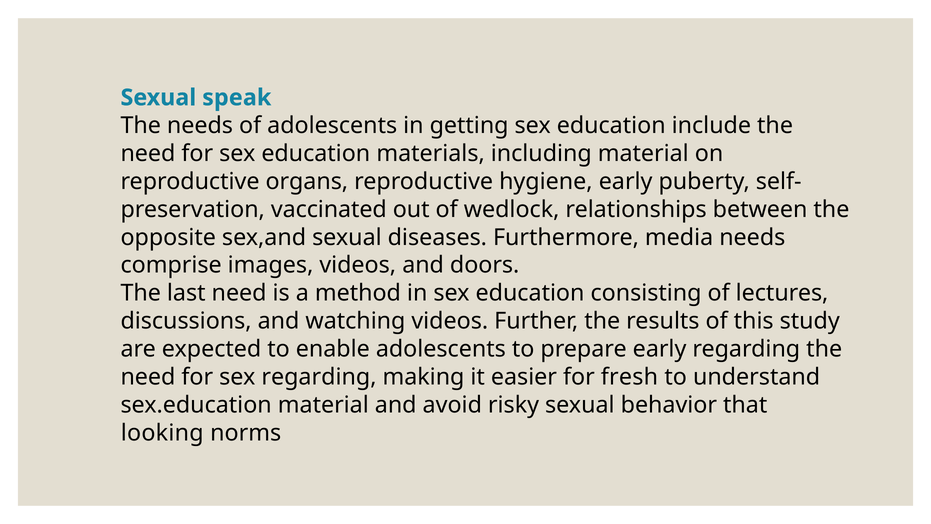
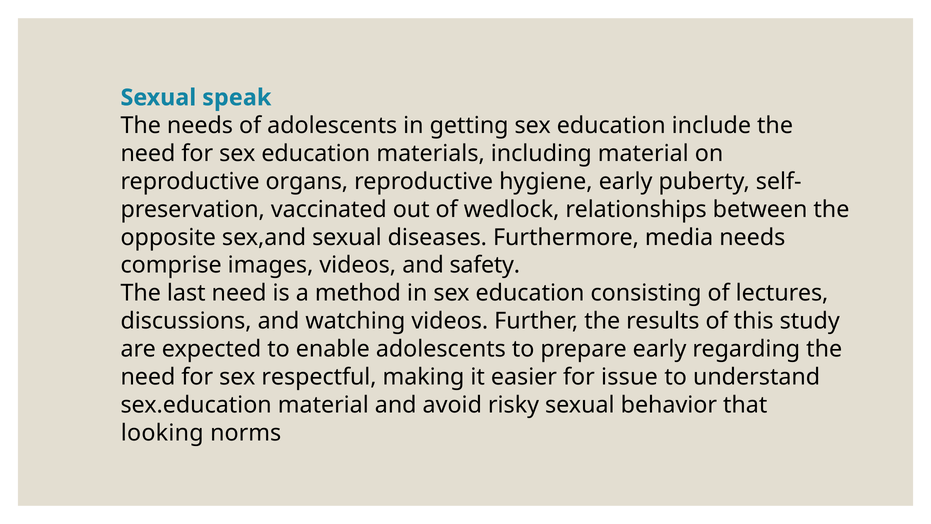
doors: doors -> safety (485, 265)
sex regarding: regarding -> respectful (319, 377)
fresh: fresh -> issue (629, 377)
